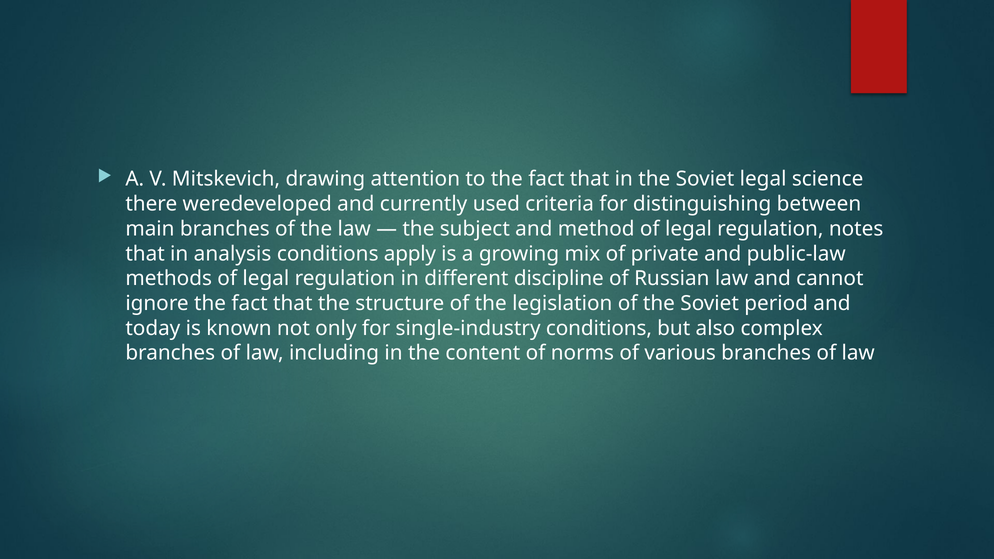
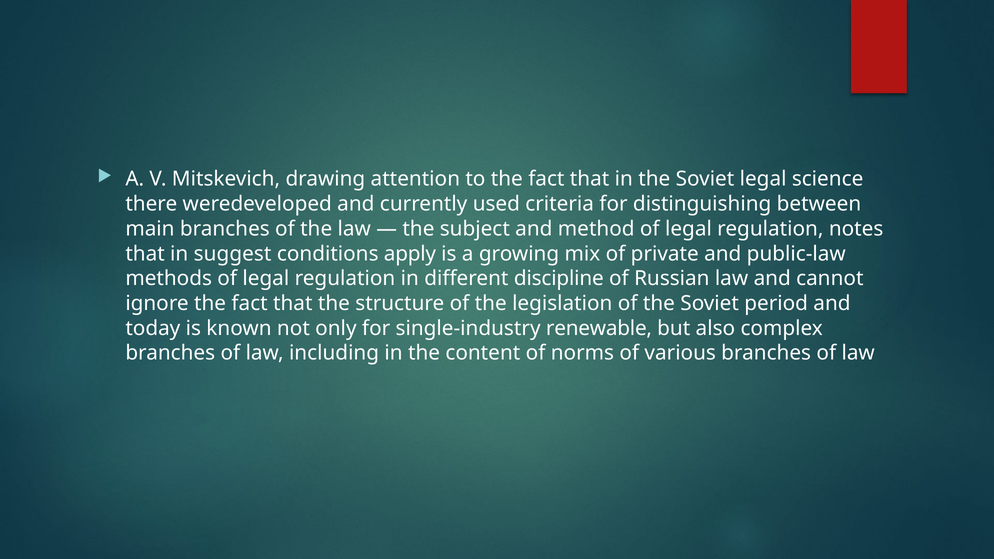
analysis: analysis -> suggest (233, 254)
single-industry conditions: conditions -> renewable (599, 328)
